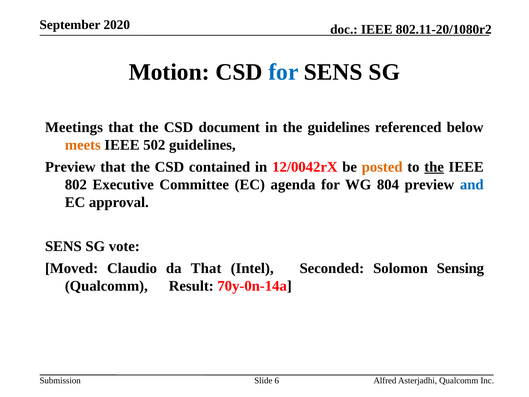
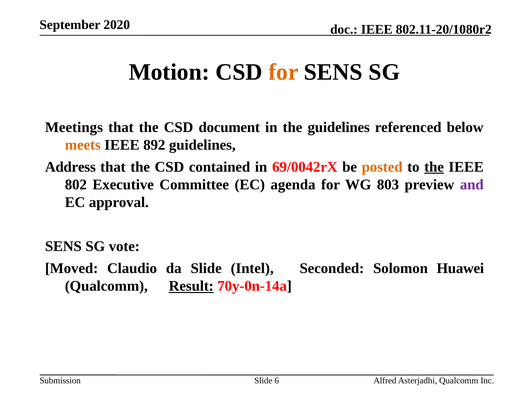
for colour: blue -> orange (283, 72)
502: 502 -> 892 (154, 145)
Preview: Preview -> Address (70, 167)
12/0042rX: 12/0042rX -> 69/0042rX (305, 167)
804: 804 -> 803 (388, 184)
and colour: blue -> purple (472, 184)
da That: That -> Slide (206, 268)
Sensing: Sensing -> Huawei (460, 268)
Result underline: none -> present (191, 286)
